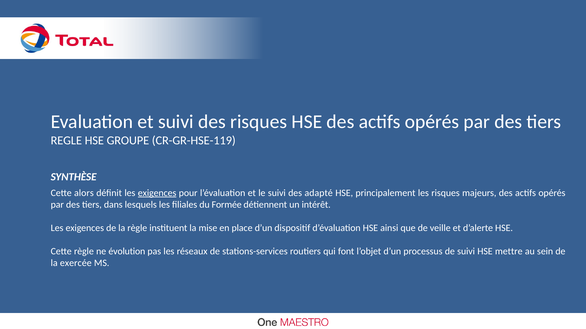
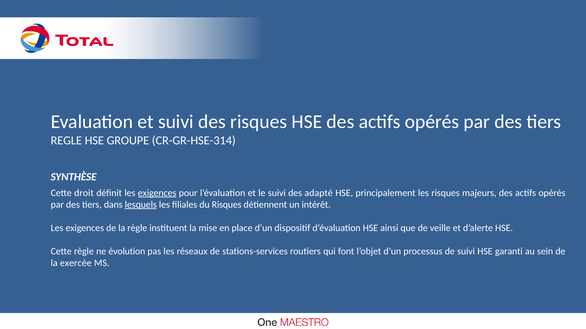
CR-GR-HSE-119: CR-GR-HSE-119 -> CR-GR-HSE-314 (194, 141)
alors: alors -> droit (84, 193)
lesquels underline: none -> present (141, 205)
du Formée: Formée -> Risques (227, 205)
mettre: mettre -> garanti (509, 252)
